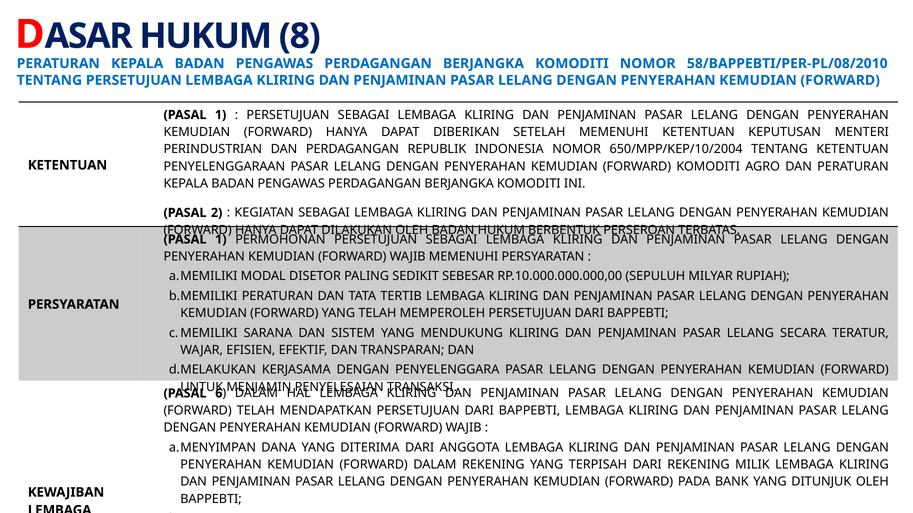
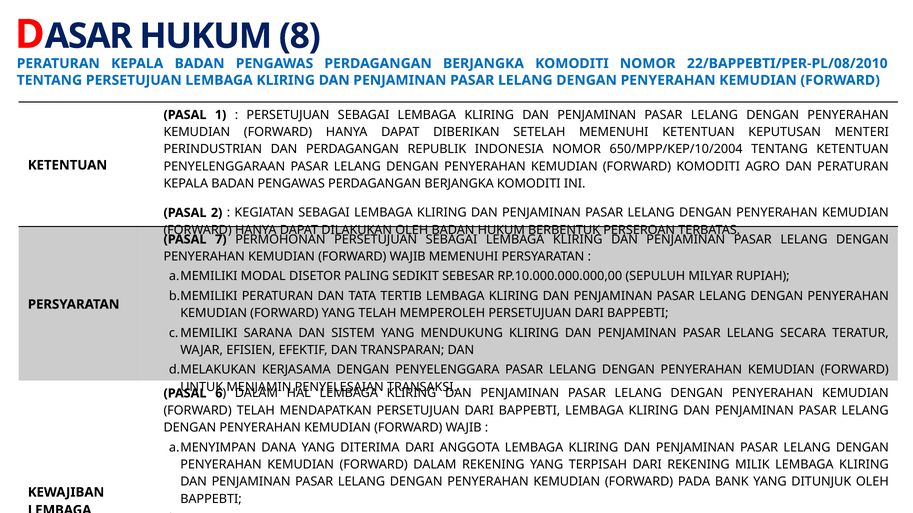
58/BAPPEBTI/PER-PL/08/2010: 58/BAPPEBTI/PER-PL/08/2010 -> 22/BAPPEBTI/PER-PL/08/2010 (787, 64)
1: 1 -> 7 (221, 240)
